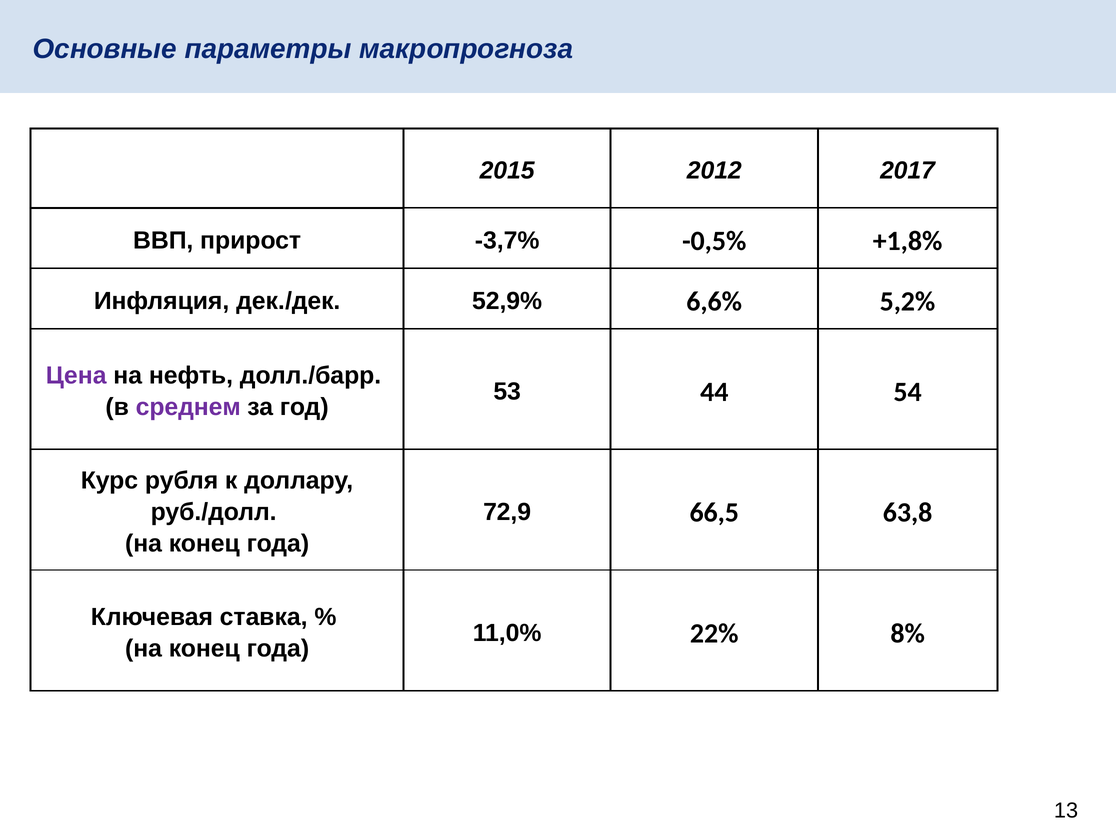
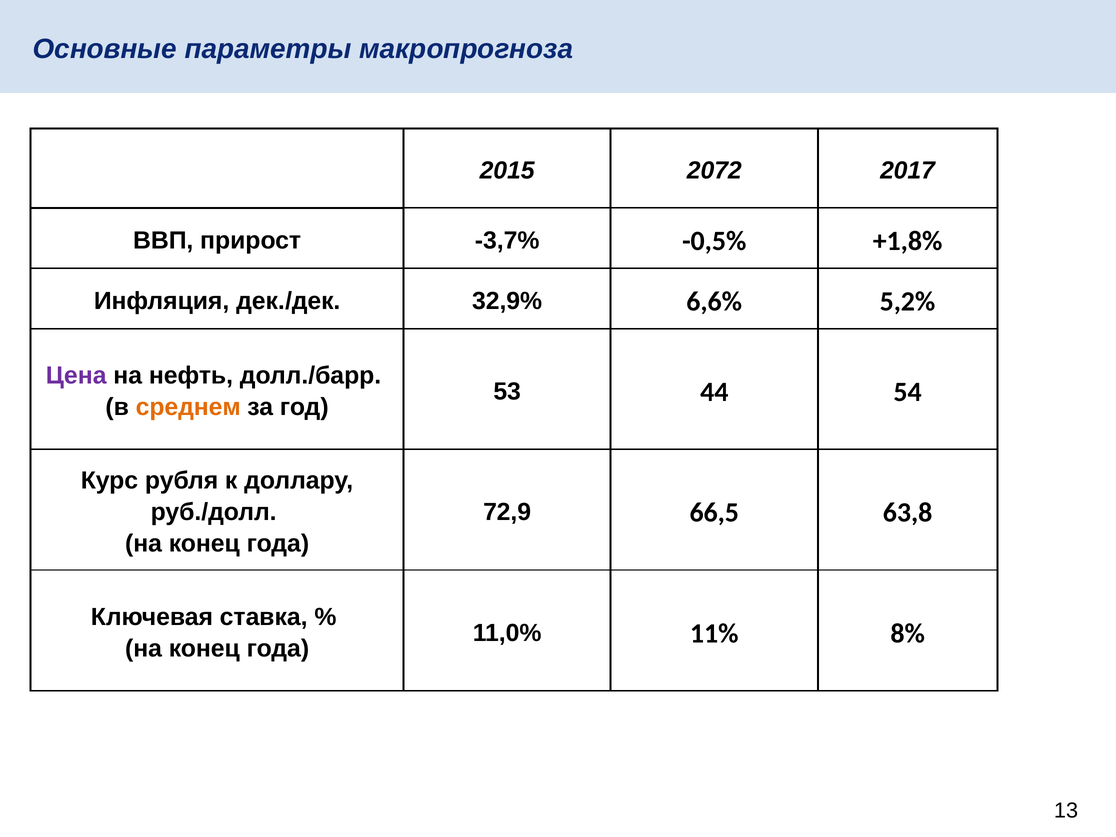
2012: 2012 -> 2072 (714, 171)
52,9%: 52,9% -> 32,9% (507, 301)
среднем colour: purple -> orange (188, 407)
22%: 22% -> 11% (714, 633)
